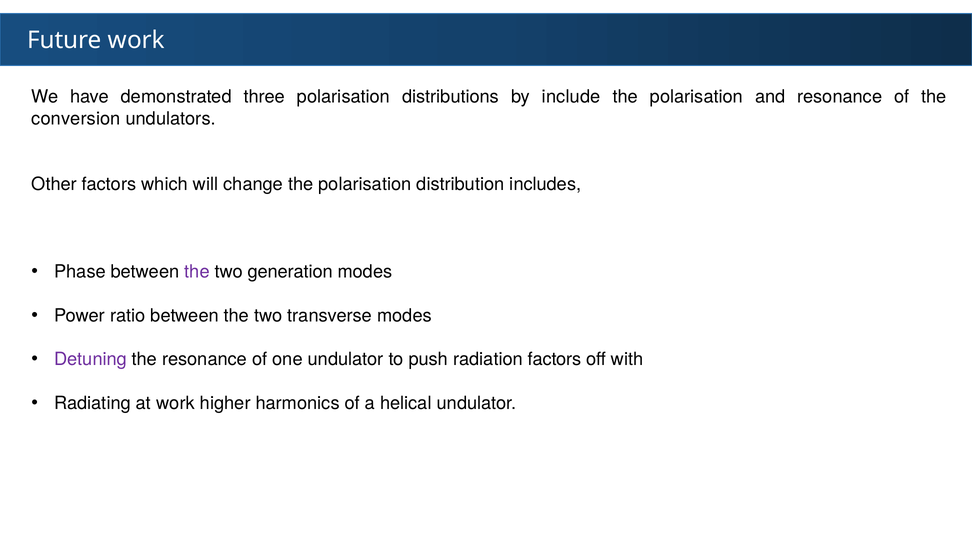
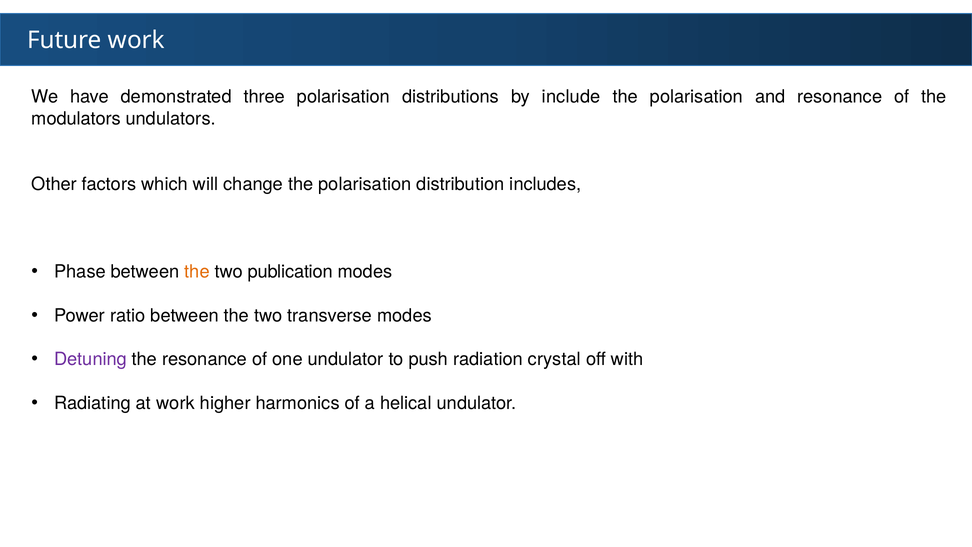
conversion: conversion -> modulators (76, 119)
the colour: purple -> orange (197, 272)
generation: generation -> publication (290, 272)
radiation factors: factors -> crystal (554, 359)
